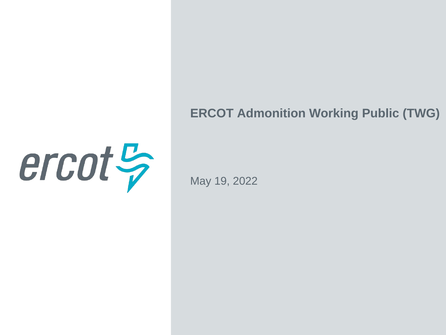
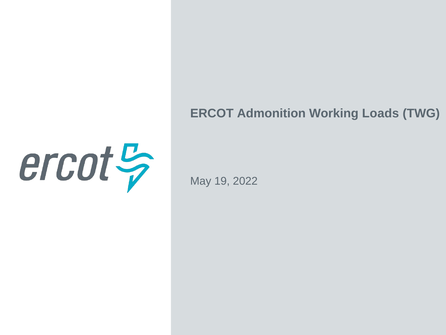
Public: Public -> Loads (381, 113)
